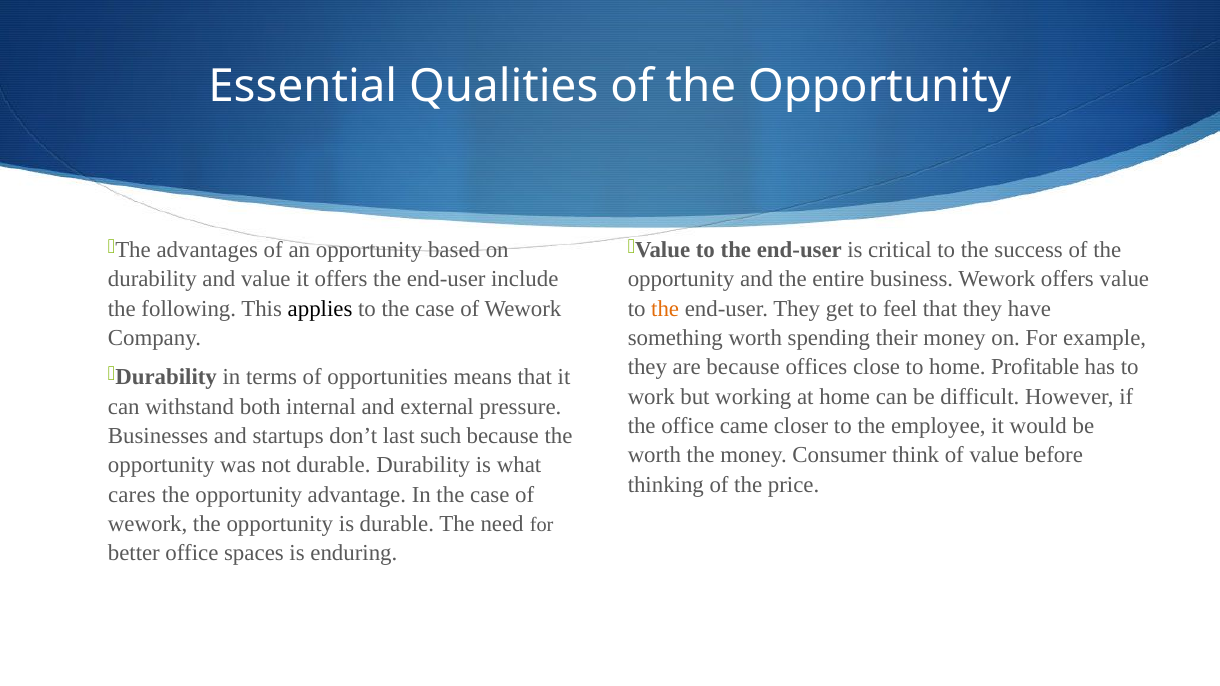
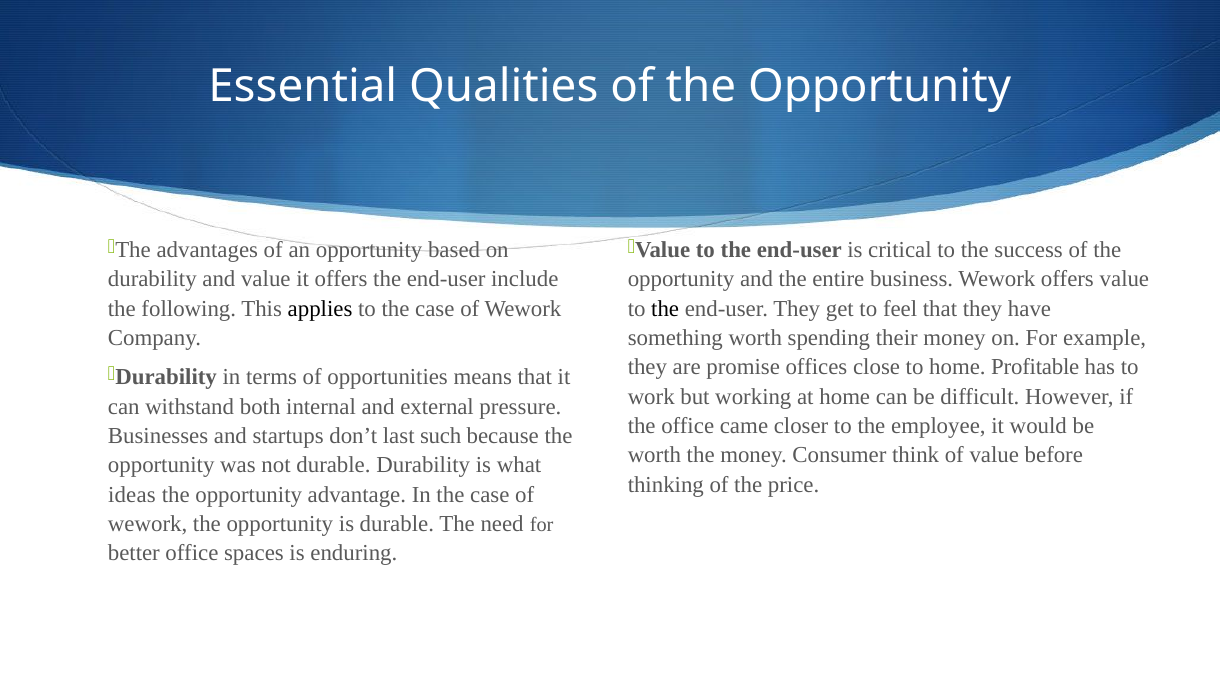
the colour: orange -> black (665, 309)
are because: because -> promise (743, 367)
cares: cares -> ideas (132, 495)
